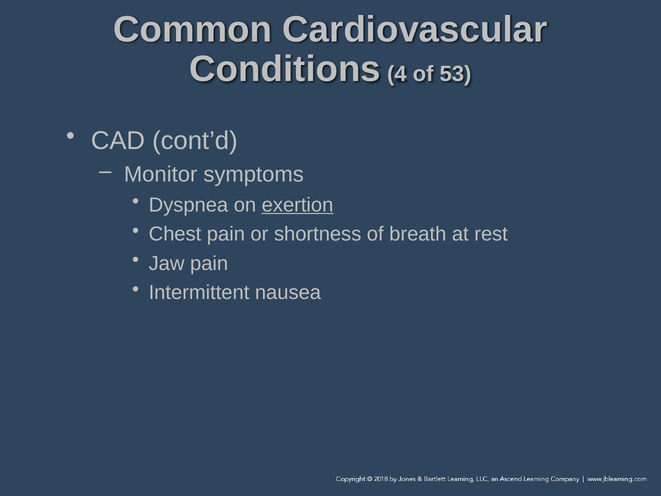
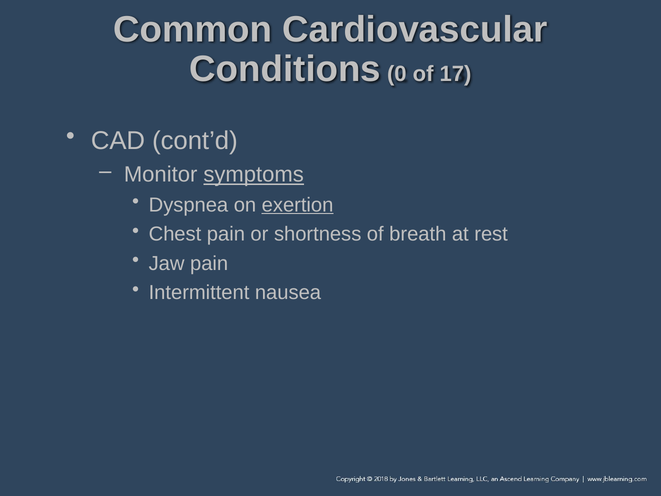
4: 4 -> 0 (397, 74)
53: 53 -> 17 (456, 74)
symptoms underline: none -> present (254, 175)
